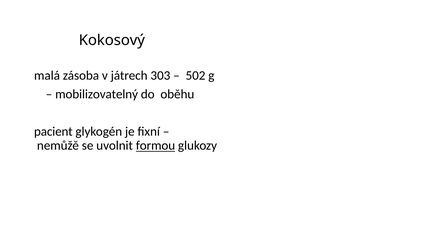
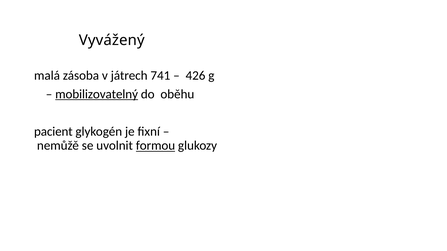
Kokosový: Kokosový -> Vyvážený (112, 40)
303: 303 -> 741 (160, 76)
502: 502 -> 426 (195, 76)
mobilizovatelný underline: none -> present (97, 94)
